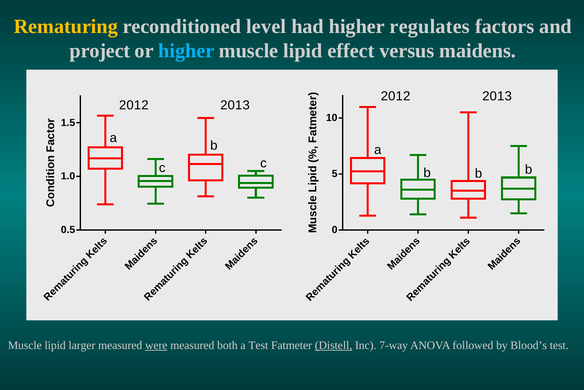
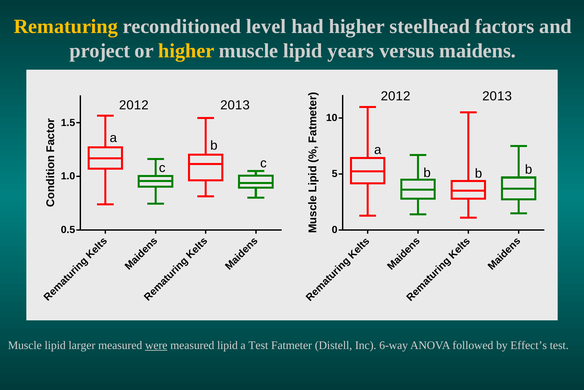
regulates: regulates -> steelhead (430, 26)
higher colour: light blue -> yellow (186, 51)
effect: effect -> years (351, 51)
measured both: both -> lipid (227, 345)
Distell underline: present -> none (334, 345)
7-way: 7-way -> 6-way (394, 345)
Blood’s: Blood’s -> Effect’s (529, 345)
